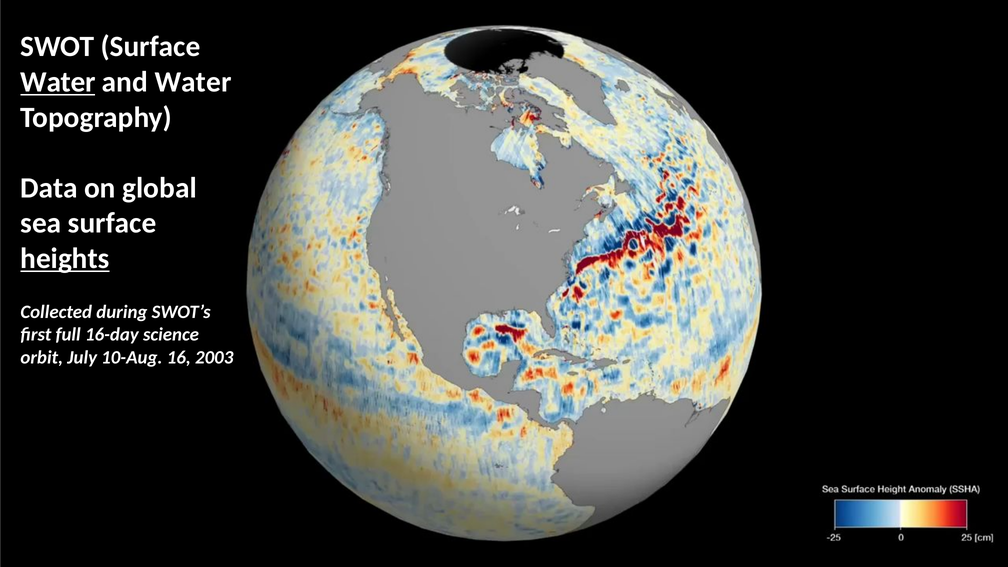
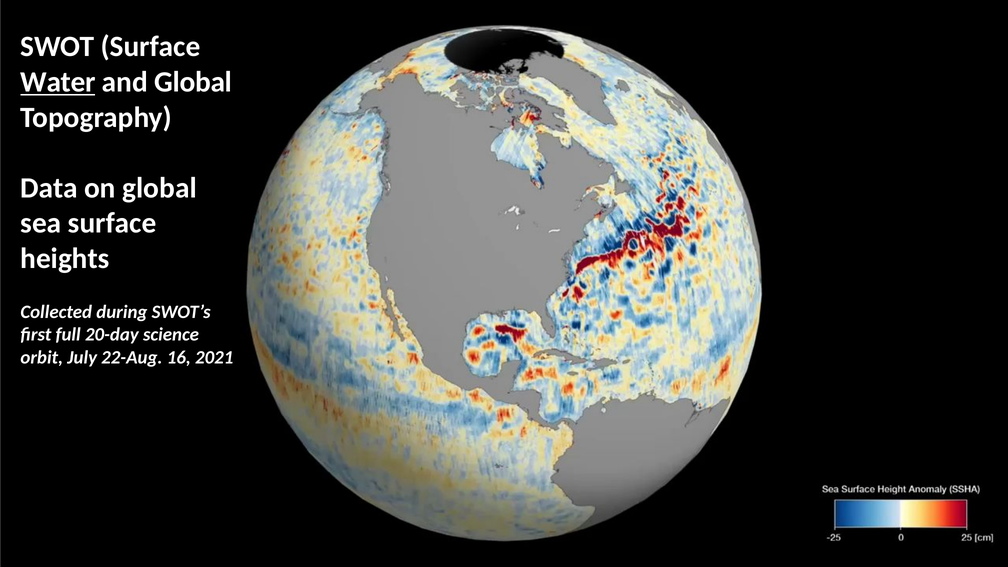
and Water: Water -> Global (193, 82)
heights underline: present -> none (65, 259)
16-day: 16-day -> 20-day (112, 335)
10-Aug: 10-Aug -> 22-Aug (132, 357)
2003: 2003 -> 2021 (214, 357)
